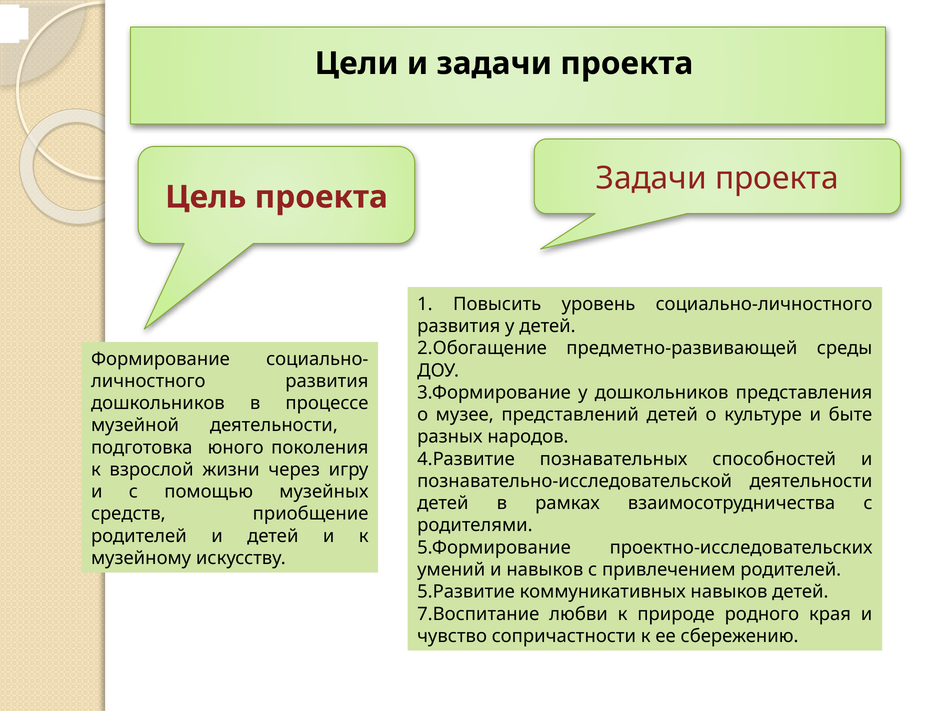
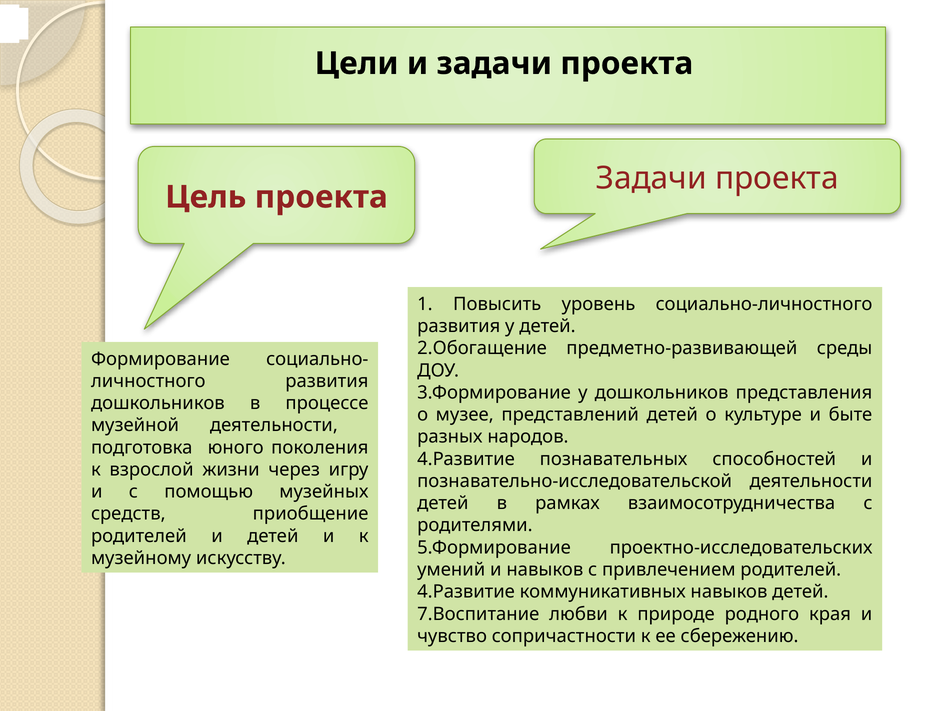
5.Развитие: 5.Развитие -> 4.Развитие (466, 592)
